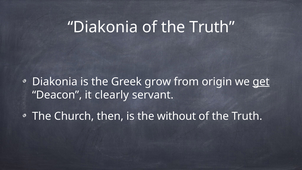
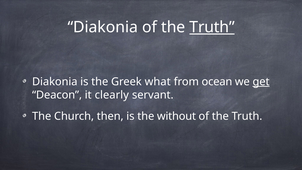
Truth underline: none -> present (212, 27)
grow: grow -> what (158, 82)
origin: origin -> ocean (217, 82)
